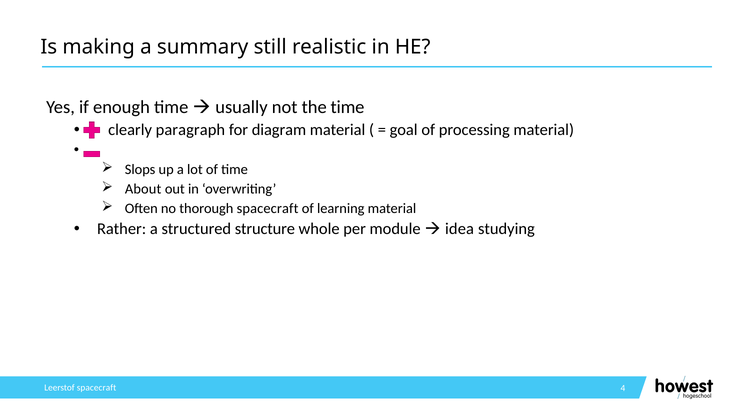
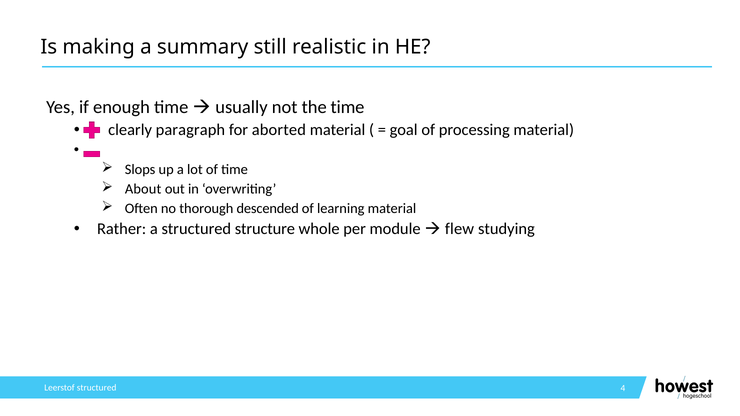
diagram: diagram -> aborted (279, 130)
thorough spacecraft: spacecraft -> descended (268, 208)
idea: idea -> flew (460, 229)
Leerstof spacecraft: spacecraft -> structured (97, 388)
